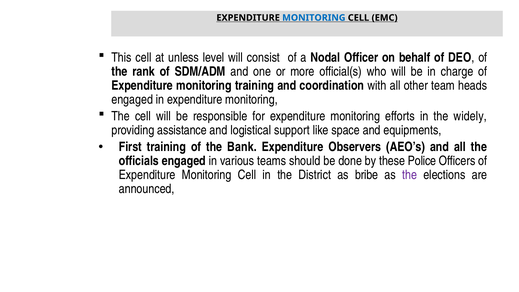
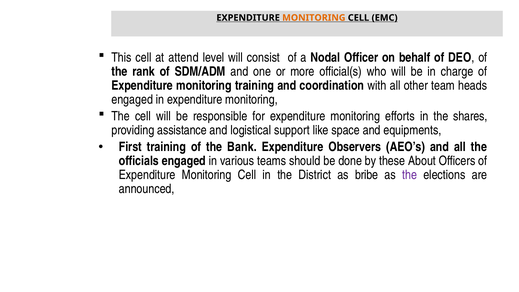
MONITORING colour: blue -> orange (314, 18)
unless: unless -> attend (183, 58)
widely: widely -> shares (470, 116)
Police: Police -> About (422, 161)
